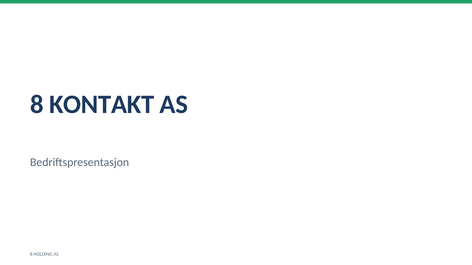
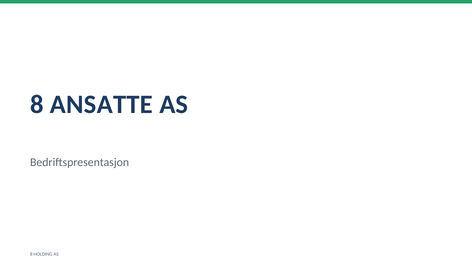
KONTAKT: KONTAKT -> ANSATTE (101, 105)
